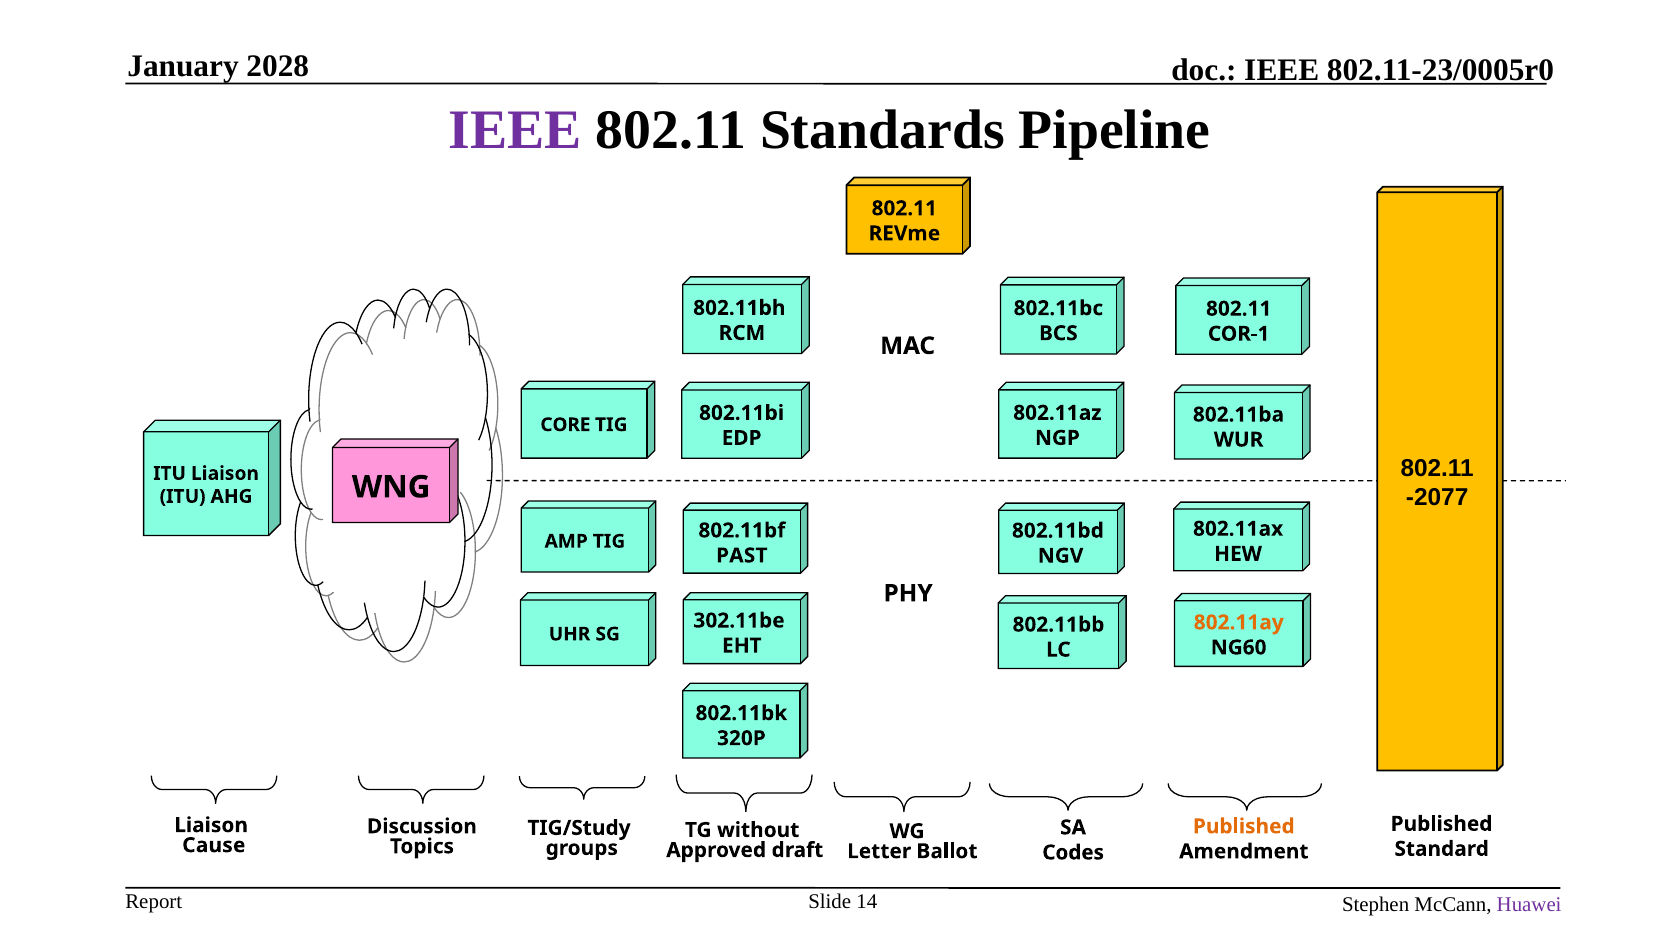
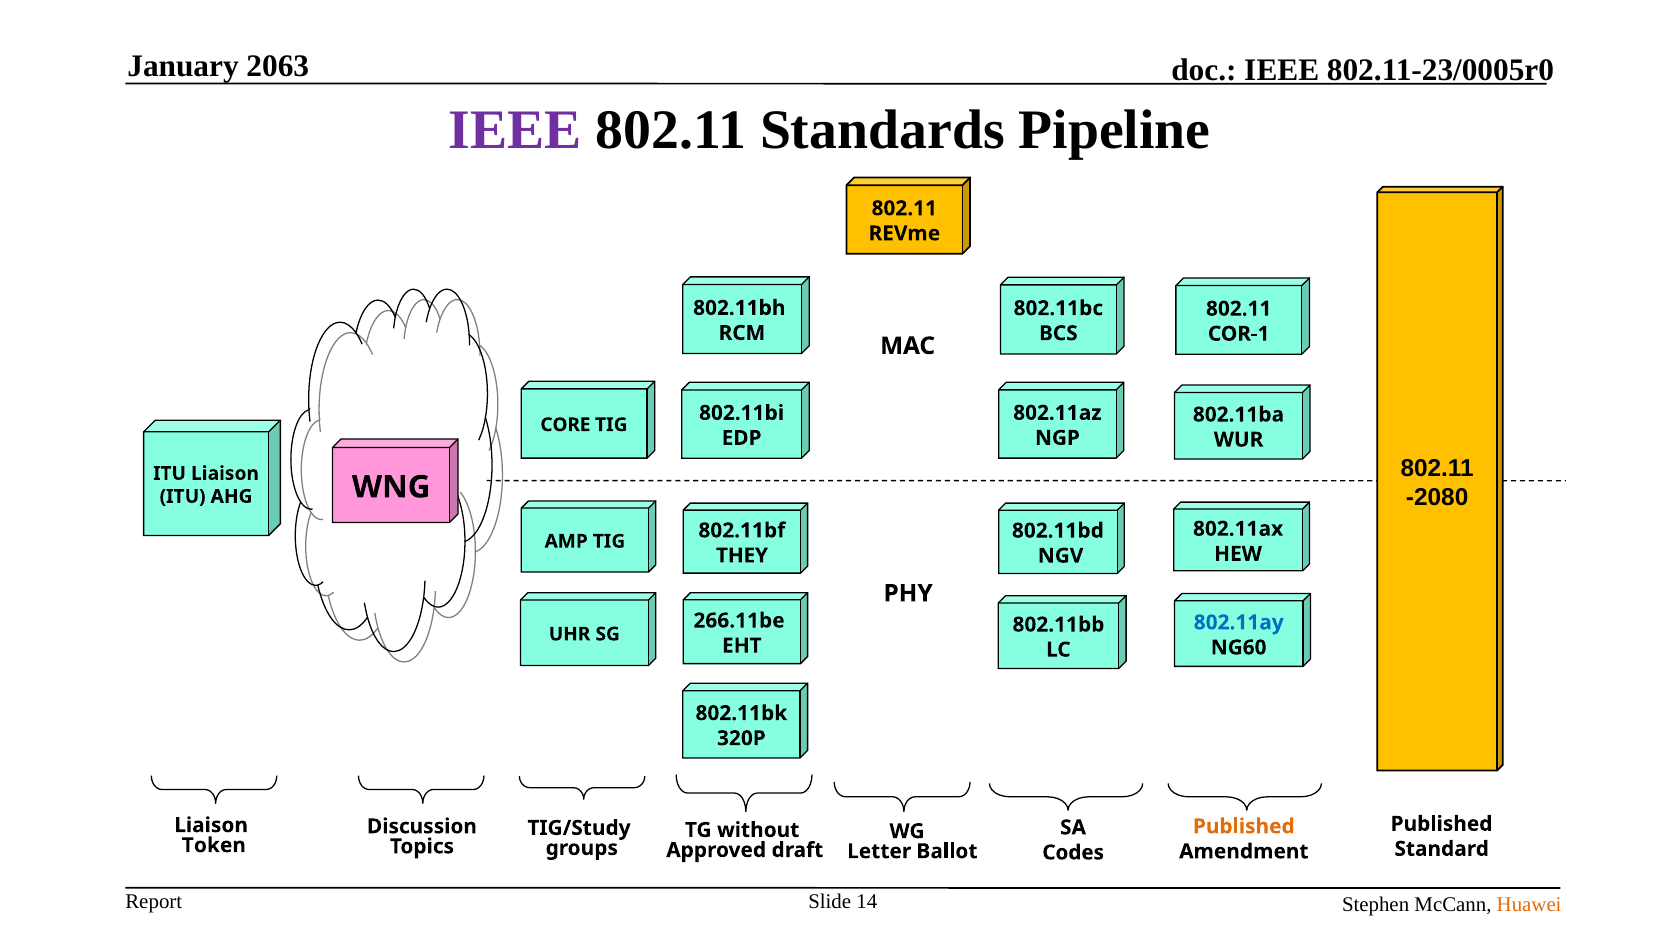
2028: 2028 -> 2063 (278, 66)
-2077: -2077 -> -2080 (1437, 498)
PAST: PAST -> THEY (742, 556)
302.11be: 302.11be -> 266.11be (739, 621)
802.11ay colour: orange -> blue (1239, 623)
Cause: Cause -> Token (214, 846)
Huawei colour: purple -> orange (1529, 906)
